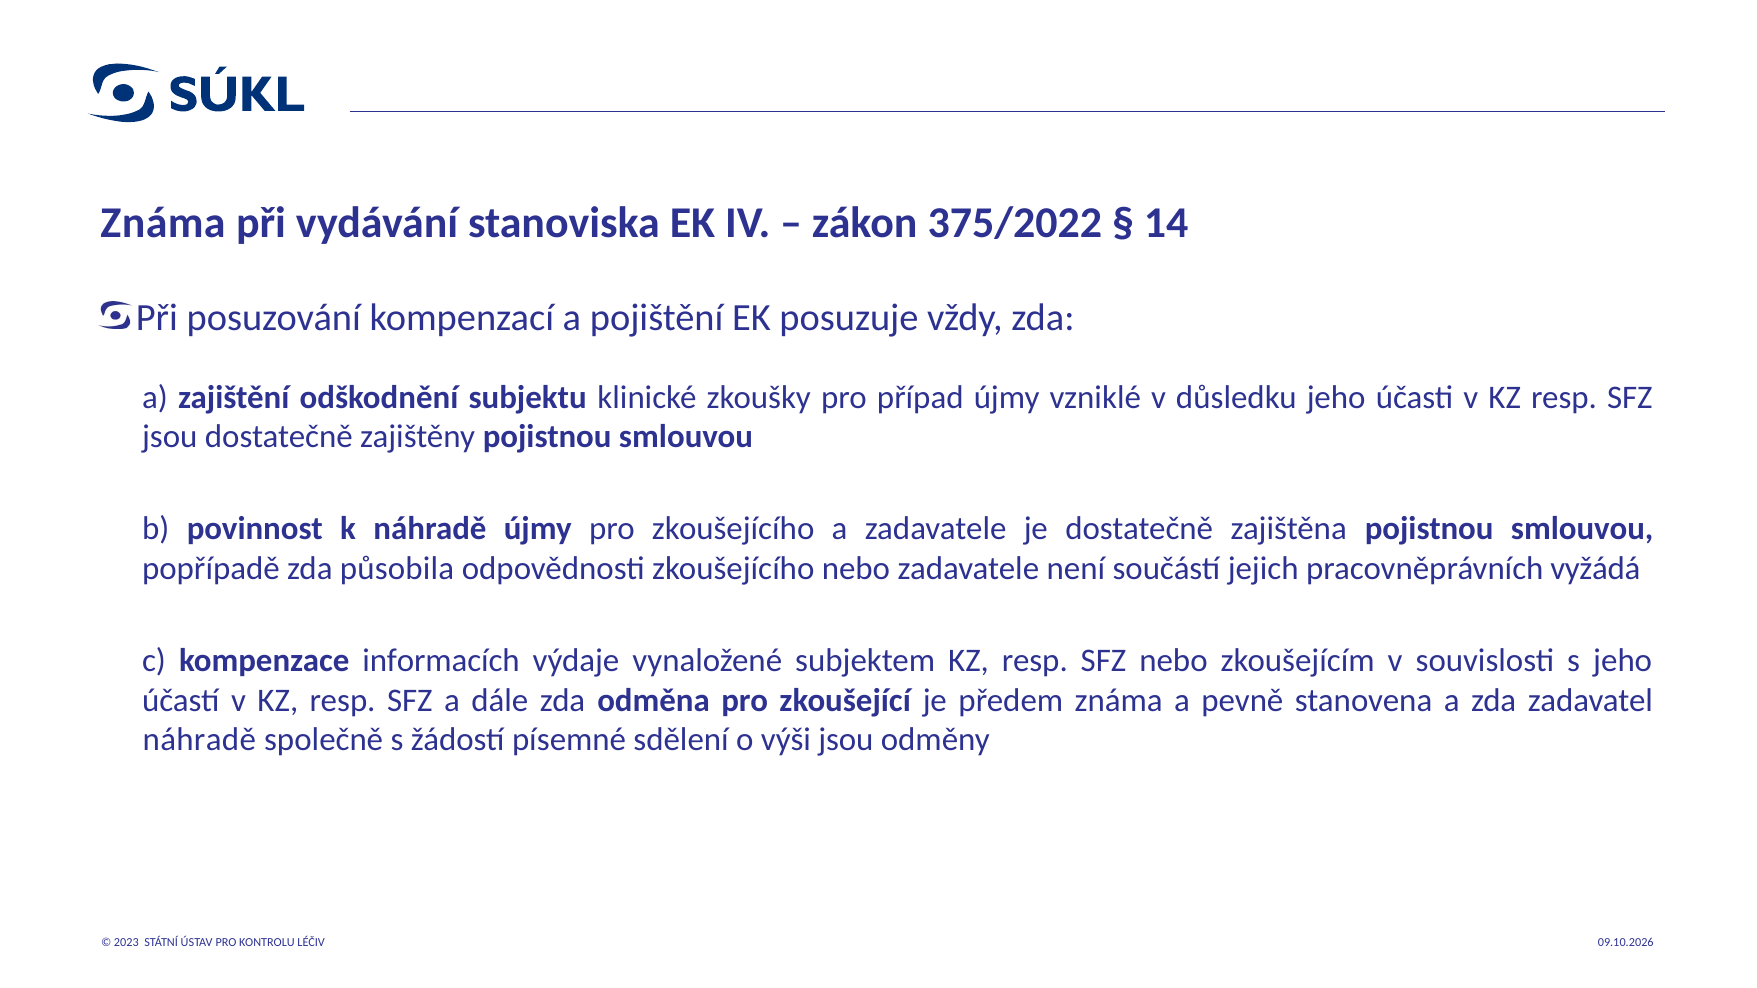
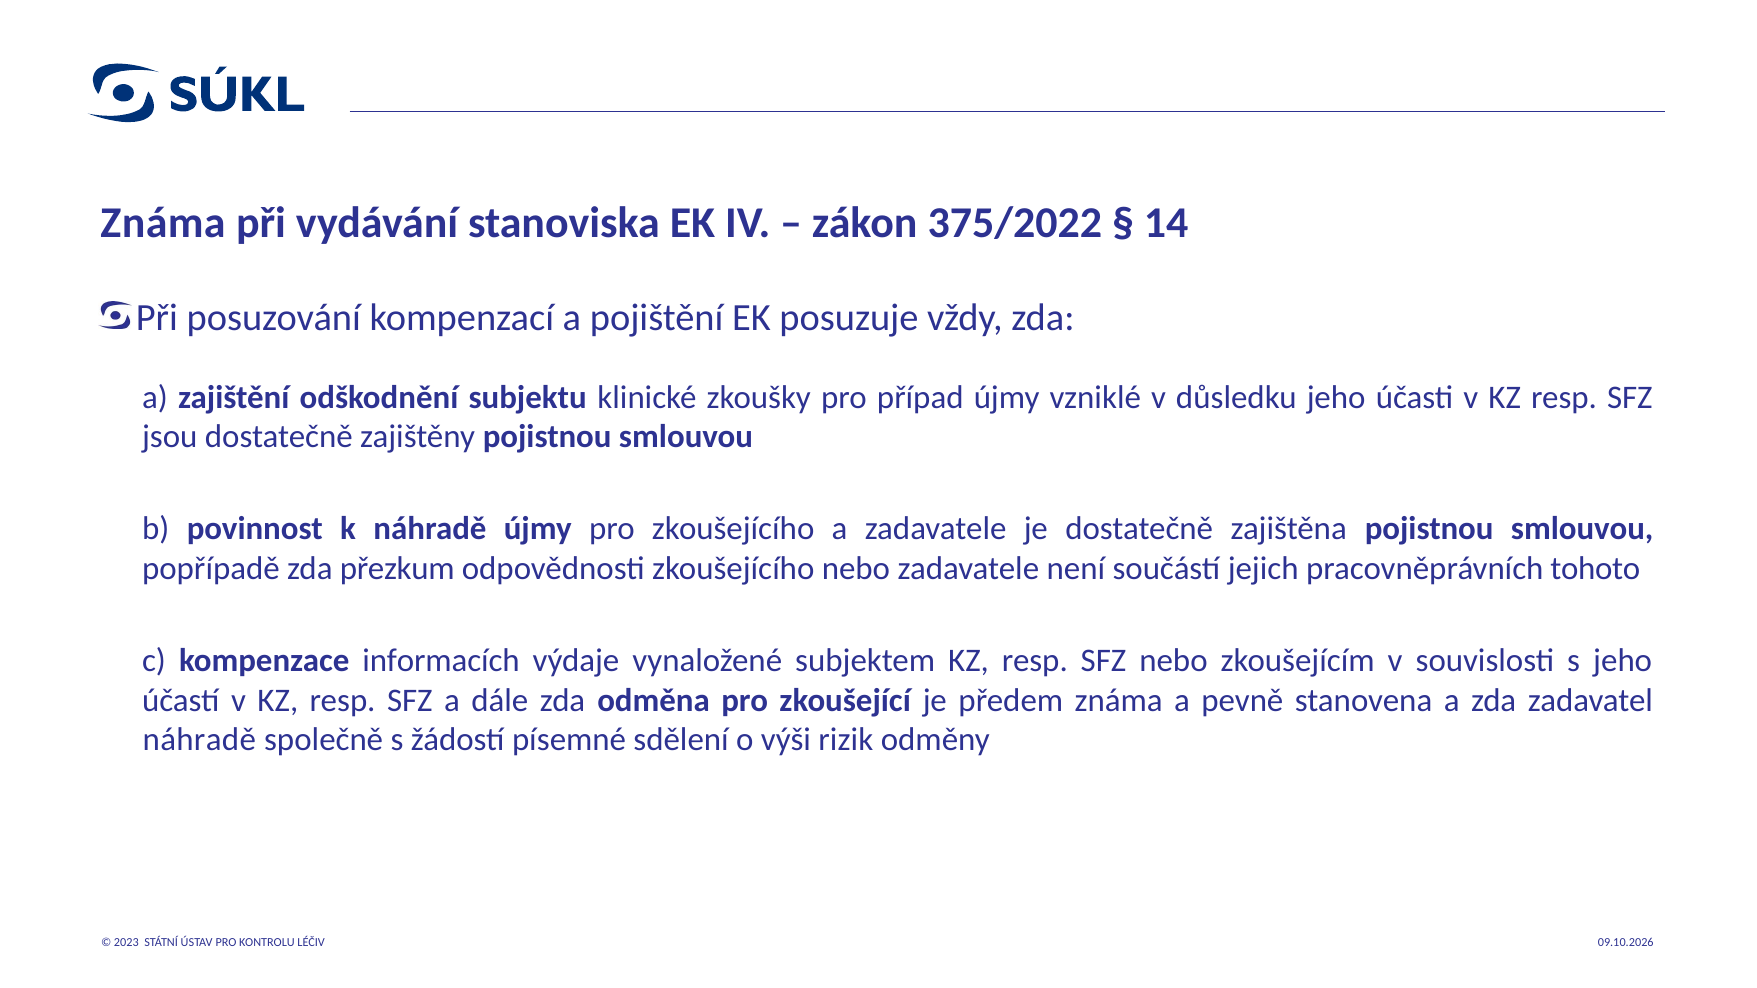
působila: působila -> přezkum (397, 569)
vyžádá: vyžádá -> tohoto (1595, 569)
výši jsou: jsou -> rizik (846, 740)
